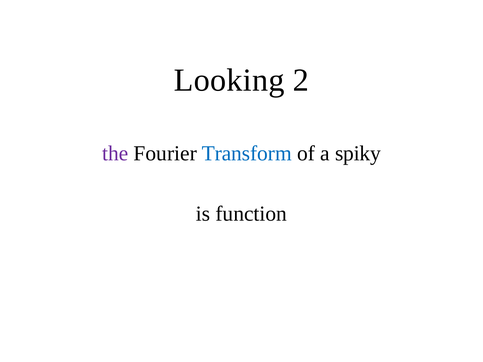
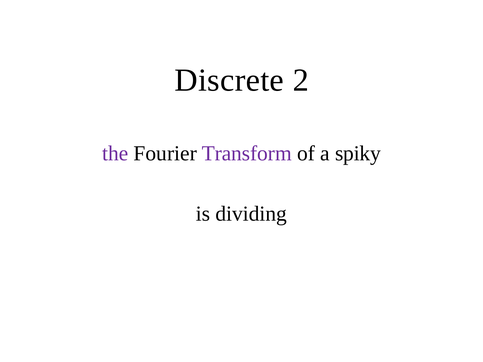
Looking: Looking -> Discrete (229, 80)
Transform colour: blue -> purple (247, 154)
function: function -> dividing (251, 214)
